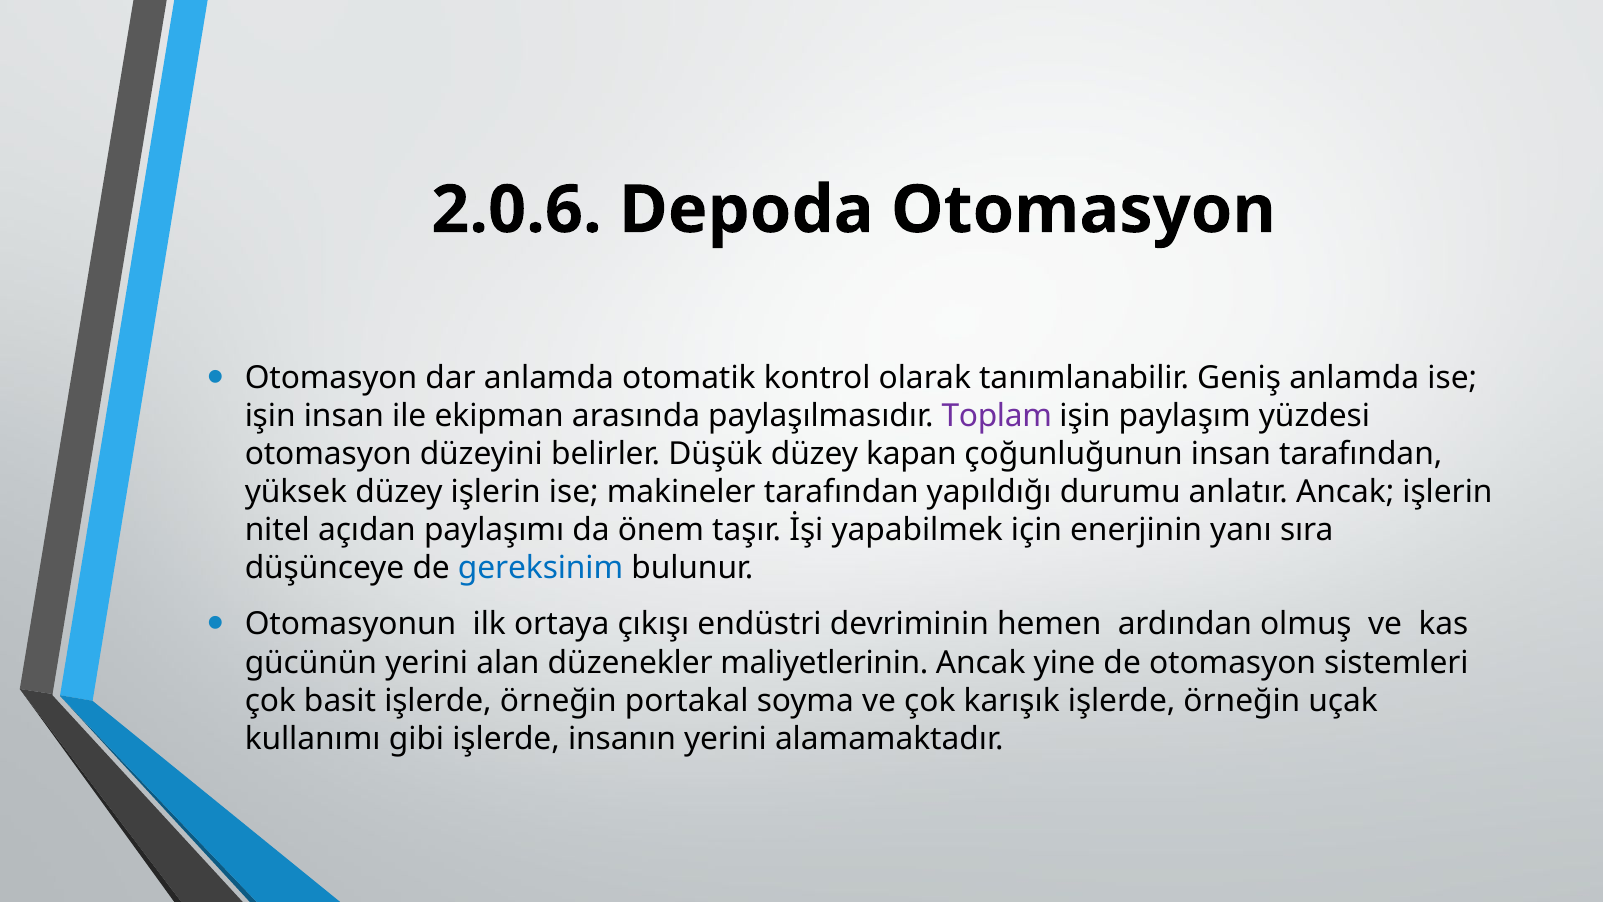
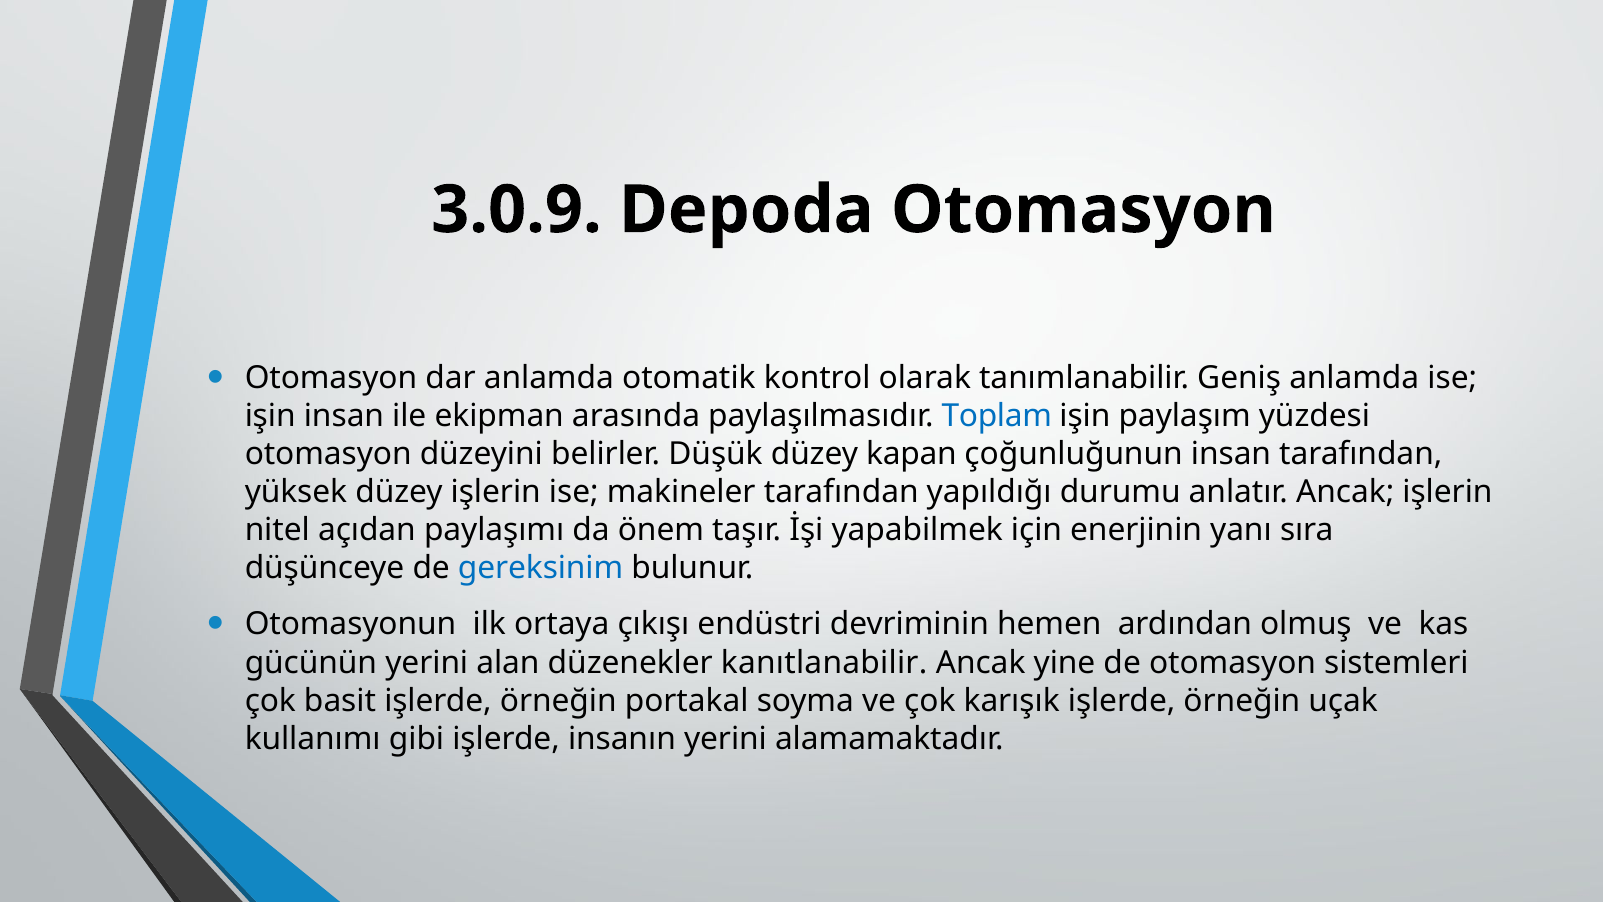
2.0.6: 2.0.6 -> 3.0.9 (516, 210)
Toplam colour: purple -> blue (997, 416)
maliyetlerinin: maliyetlerinin -> kanıtlanabilir (824, 662)
